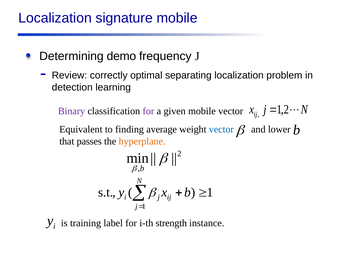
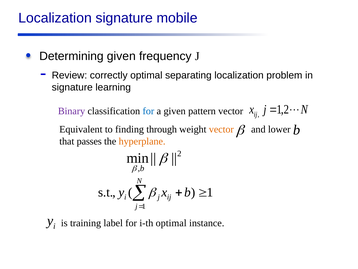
Determining demo: demo -> given (121, 56)
detection: detection -> signature (72, 87)
for colour: purple -> blue (148, 111)
given mobile: mobile -> pattern (202, 111)
average: average -> through (162, 129)
vector colour: blue -> orange (221, 129)
i-th strength: strength -> optimal (171, 223)
